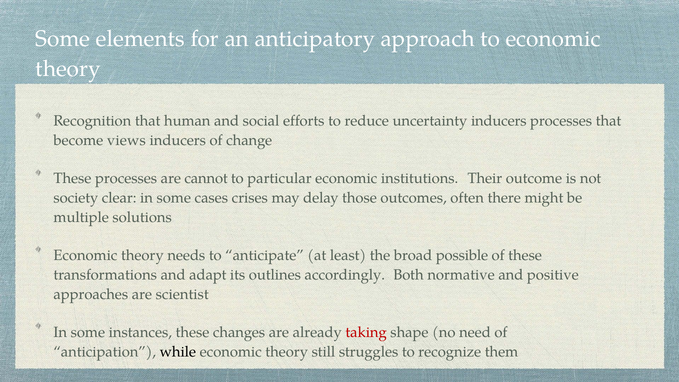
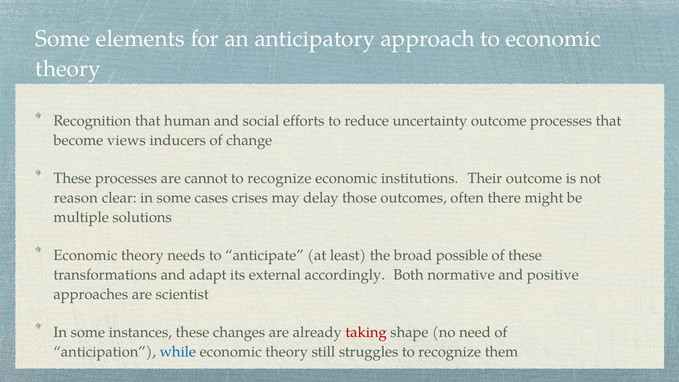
uncertainty inducers: inducers -> outcome (499, 121)
particular: particular -> recognize (279, 178)
society: society -> reason (76, 198)
outlines: outlines -> external (275, 275)
while colour: black -> blue (178, 352)
